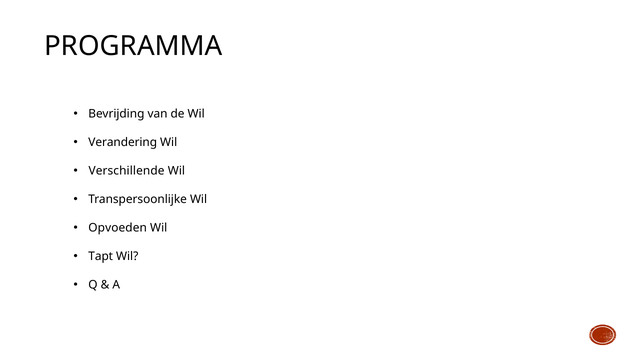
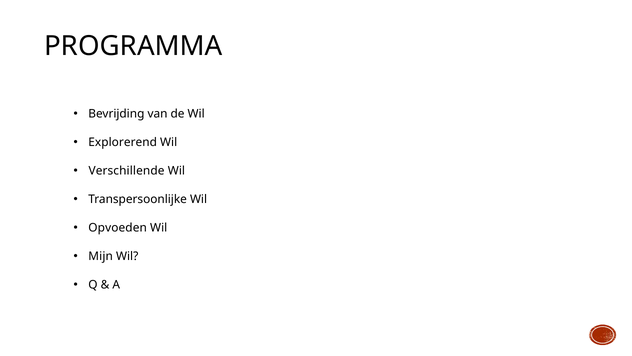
Verandering: Verandering -> Explorerend (123, 142)
Tapt: Tapt -> Mijn (101, 256)
